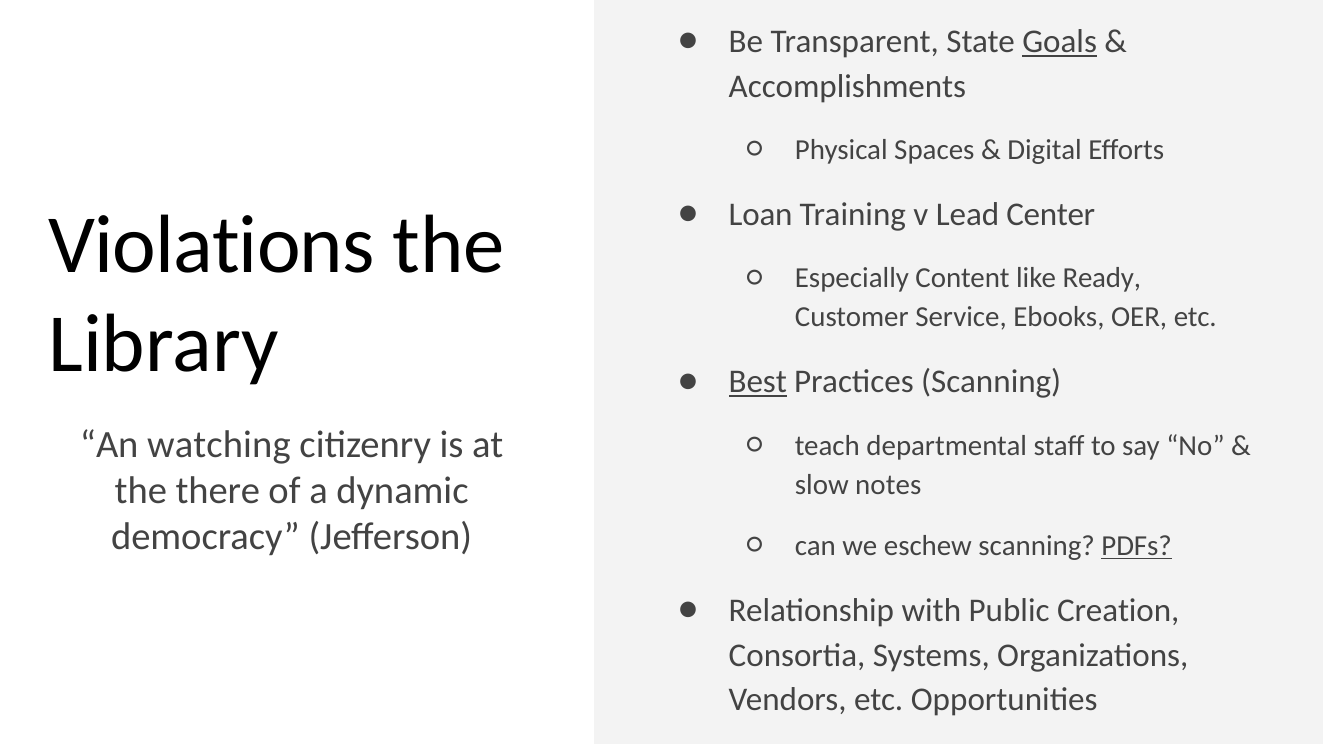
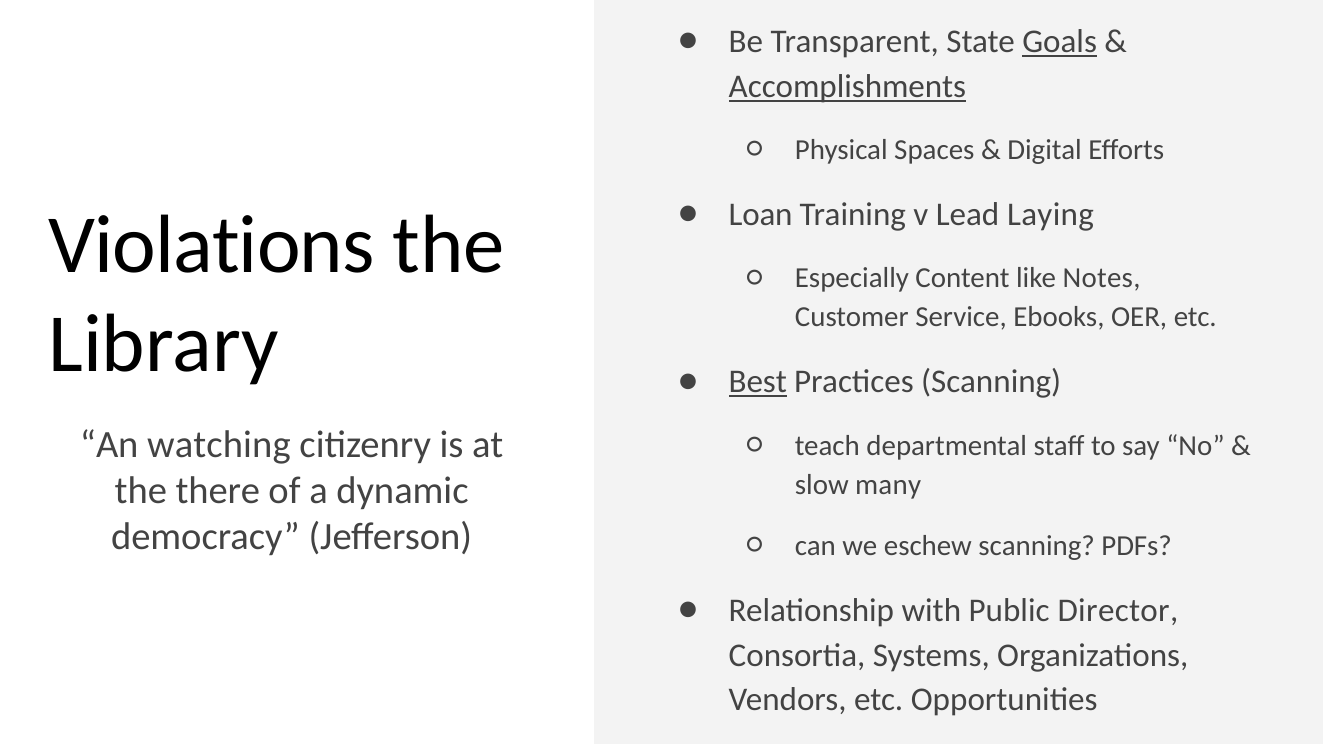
Accomplishments underline: none -> present (847, 86)
Center: Center -> Laying (1051, 215)
Ready: Ready -> Notes (1102, 278)
notes: notes -> many (888, 485)
PDFs underline: present -> none (1137, 546)
Creation: Creation -> Director (1118, 611)
